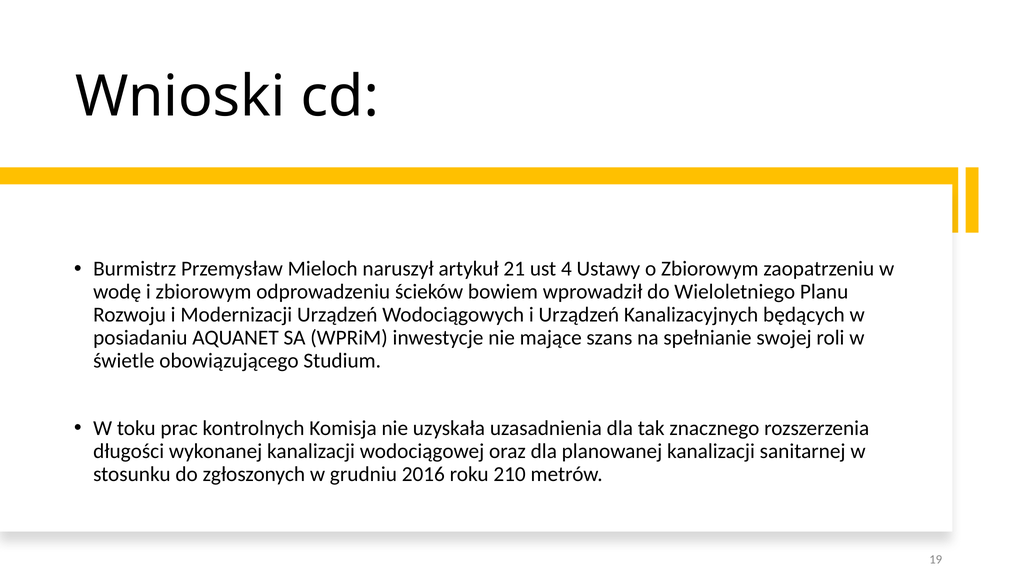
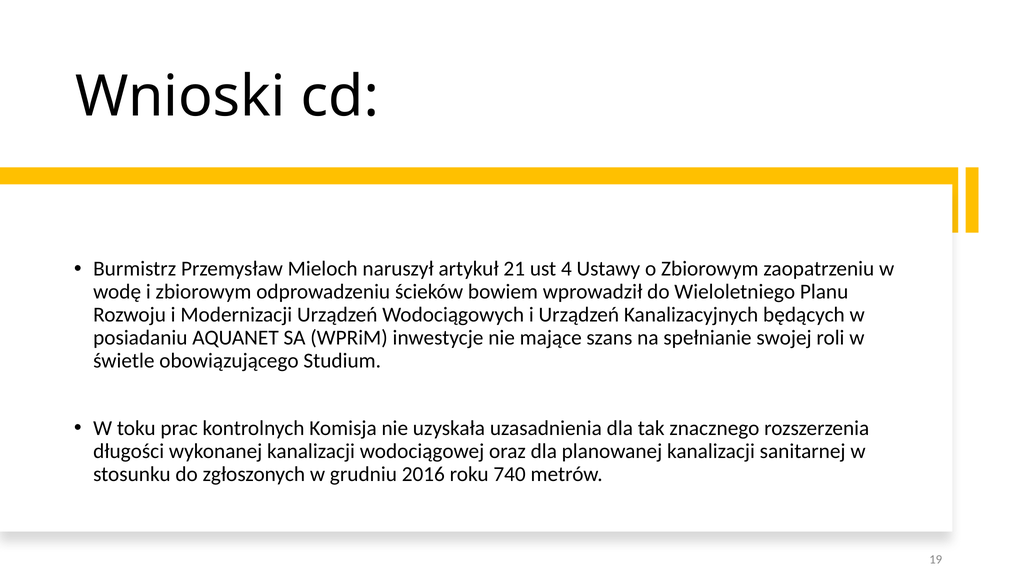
210: 210 -> 740 (510, 474)
